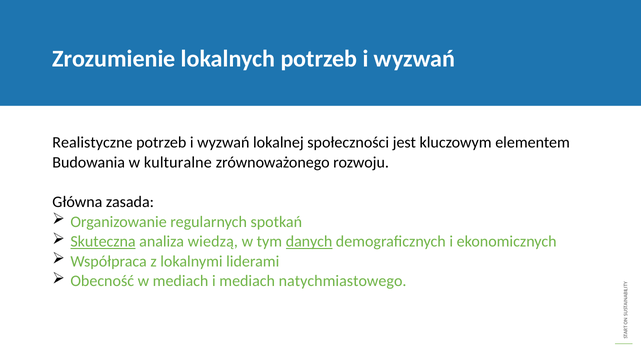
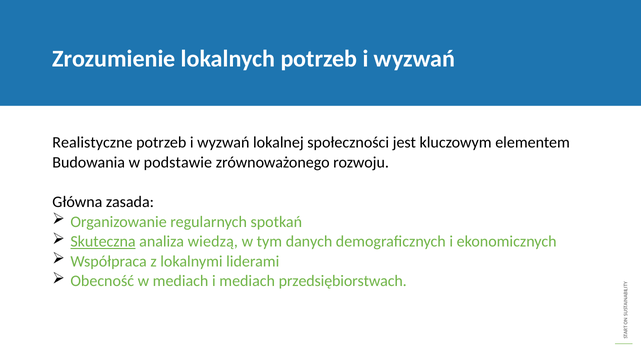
kulturalne: kulturalne -> podstawie (178, 163)
danych underline: present -> none (309, 242)
natychmiastowego: natychmiastowego -> przedsiębiorstwach (343, 281)
